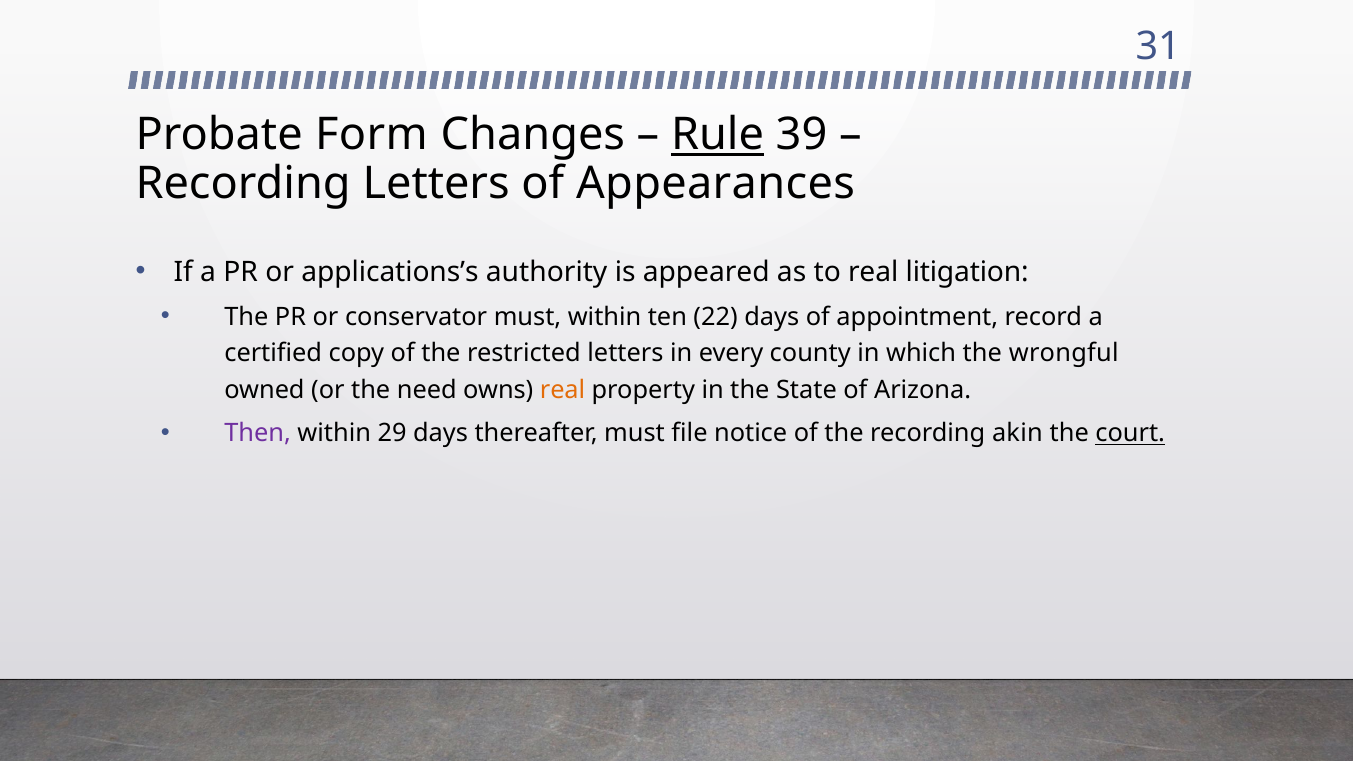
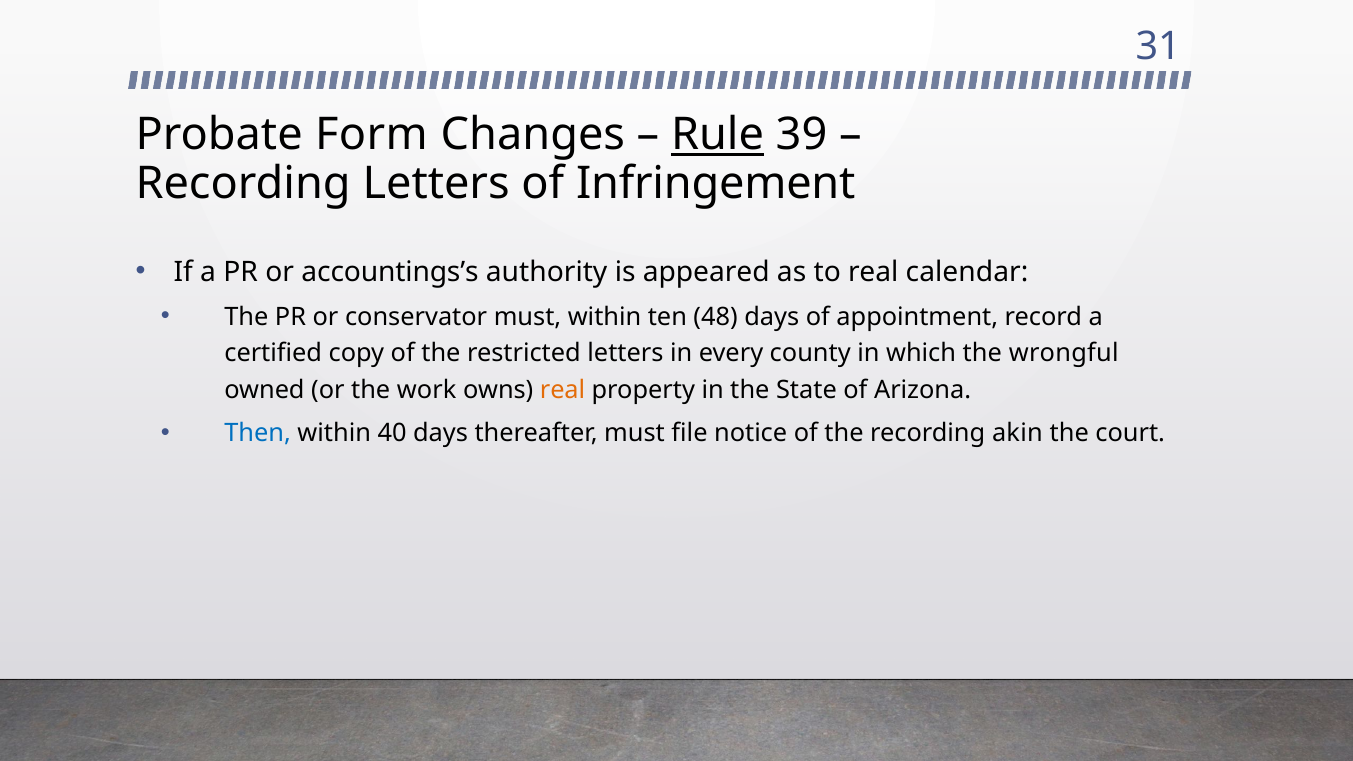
Appearances: Appearances -> Infringement (716, 184)
applications’s: applications’s -> accountings’s (390, 272)
litigation: litigation -> calendar (967, 272)
22: 22 -> 48 (716, 317)
need: need -> work (427, 390)
Then colour: purple -> blue (258, 433)
29: 29 -> 40 (392, 433)
court underline: present -> none (1130, 433)
